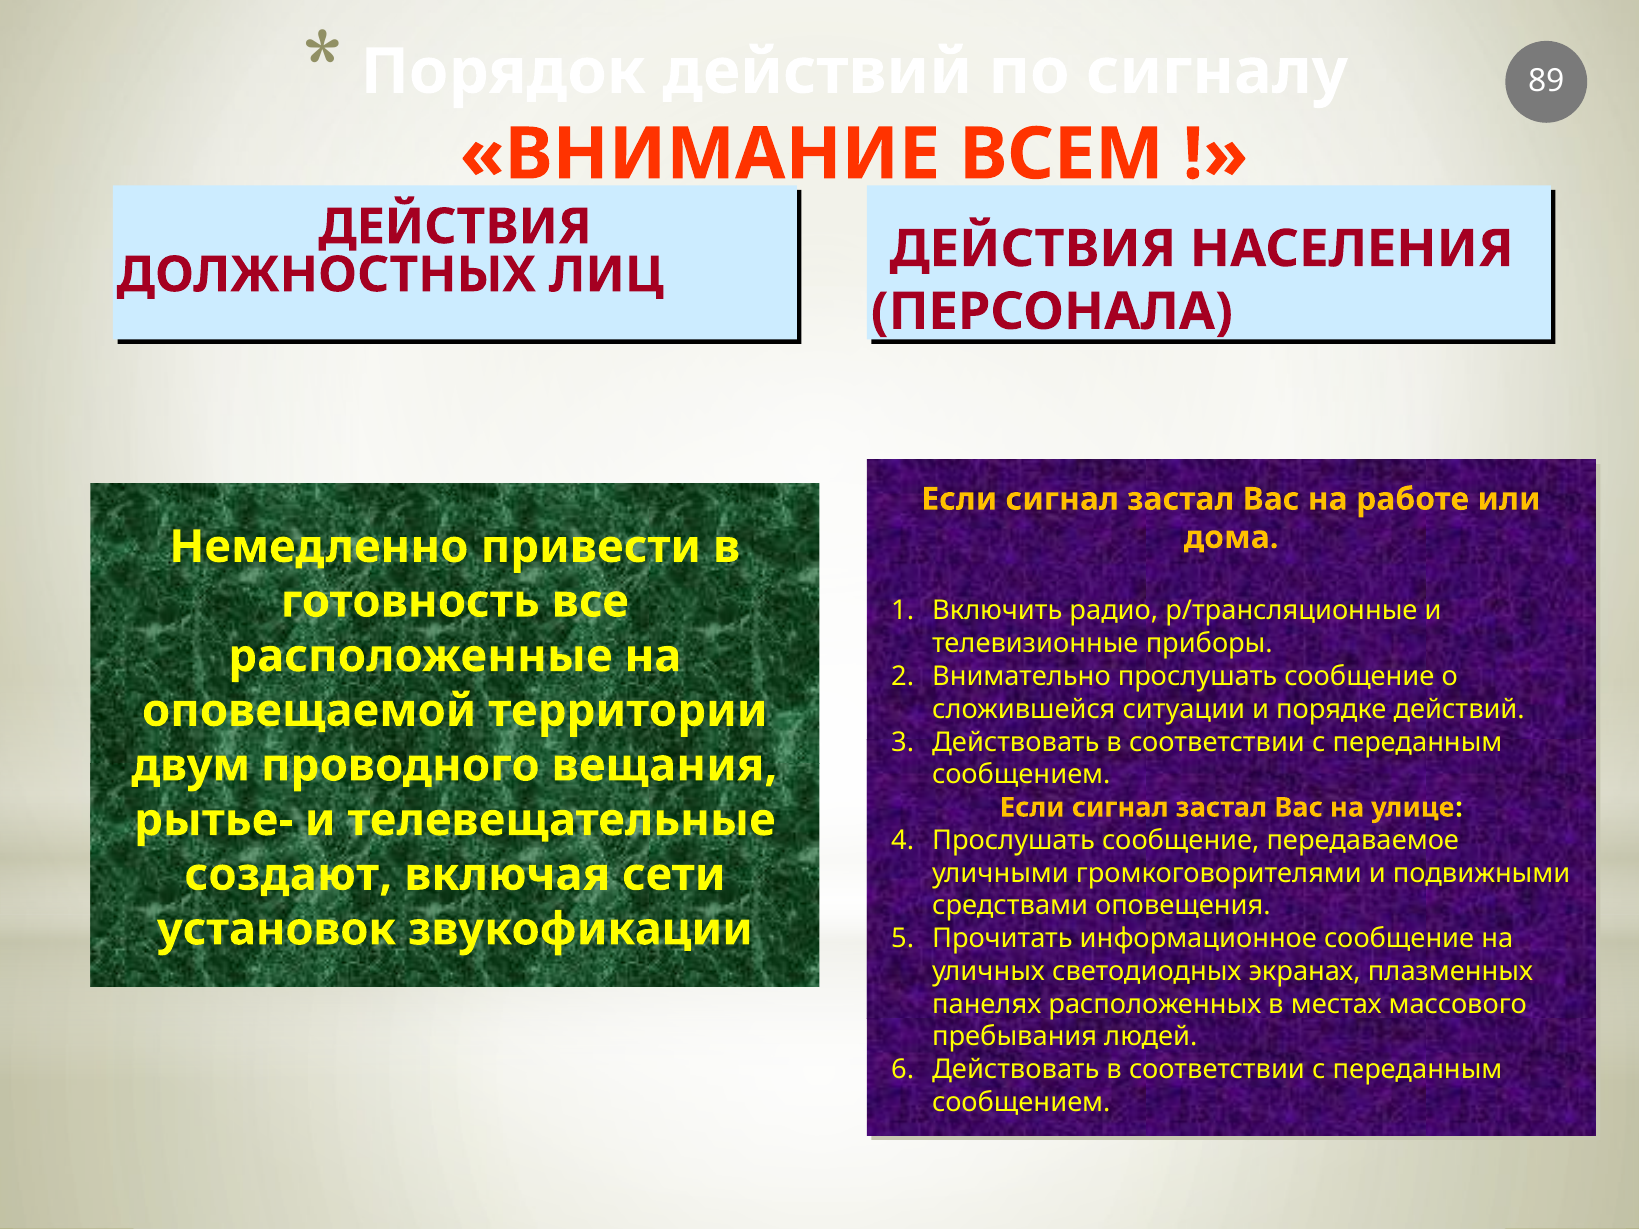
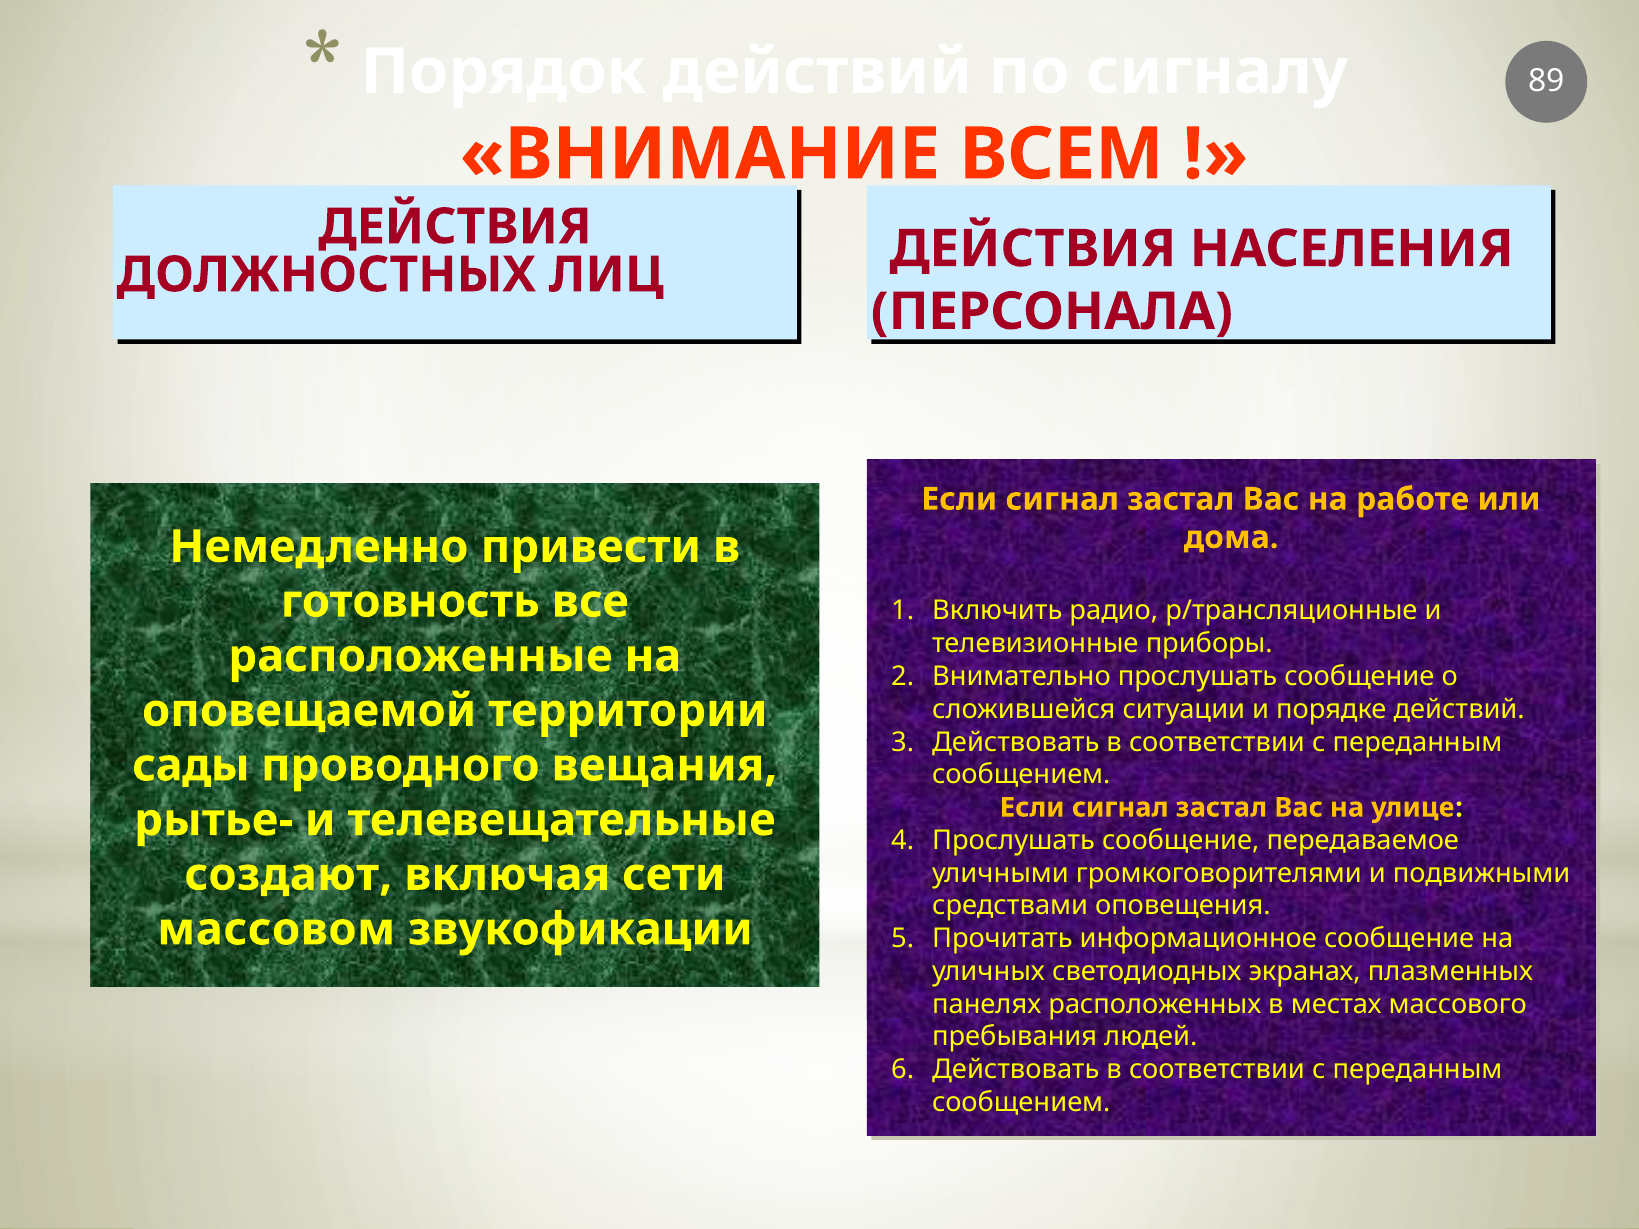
двум: двум -> сады (191, 766)
установок: установок -> массовом (276, 930)
